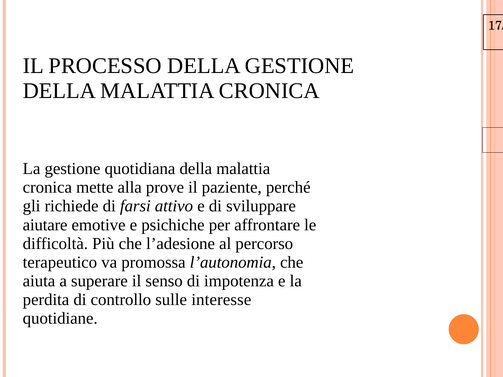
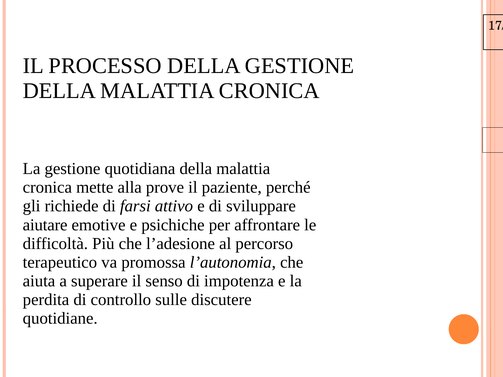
interesse: interesse -> discutere (221, 300)
